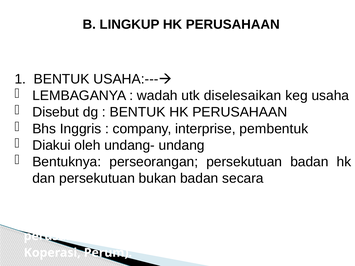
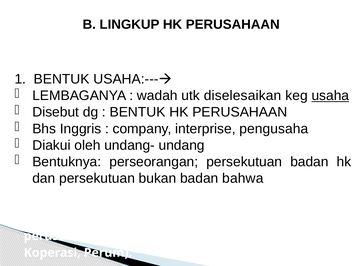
usaha underline: none -> present (330, 96)
pembentuk: pembentuk -> pengusaha (274, 129)
secara: secara -> bahwa (243, 178)
